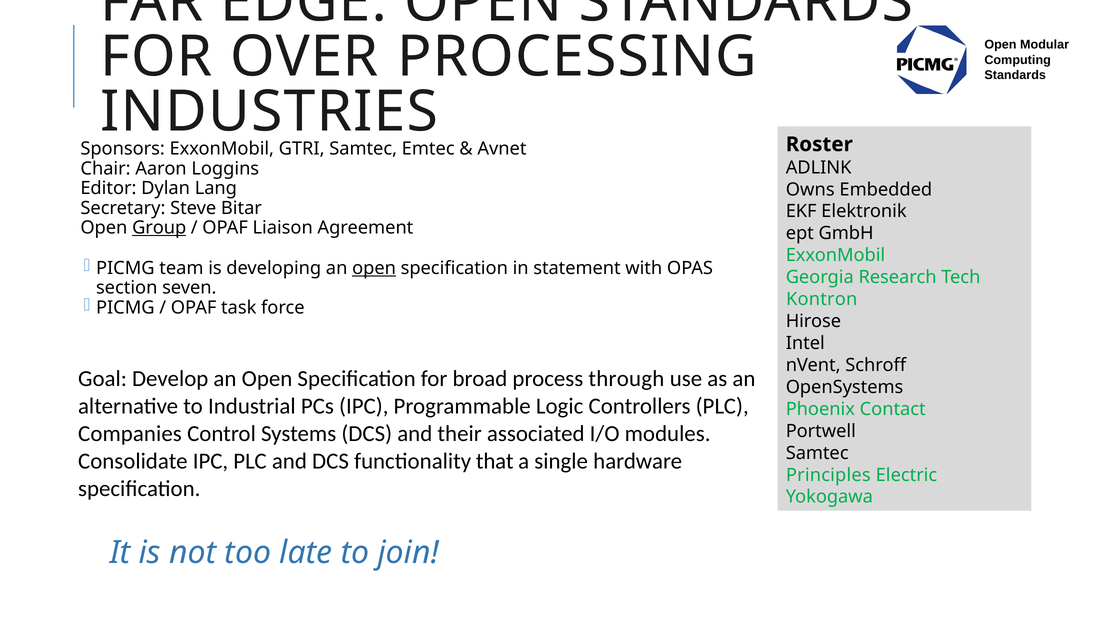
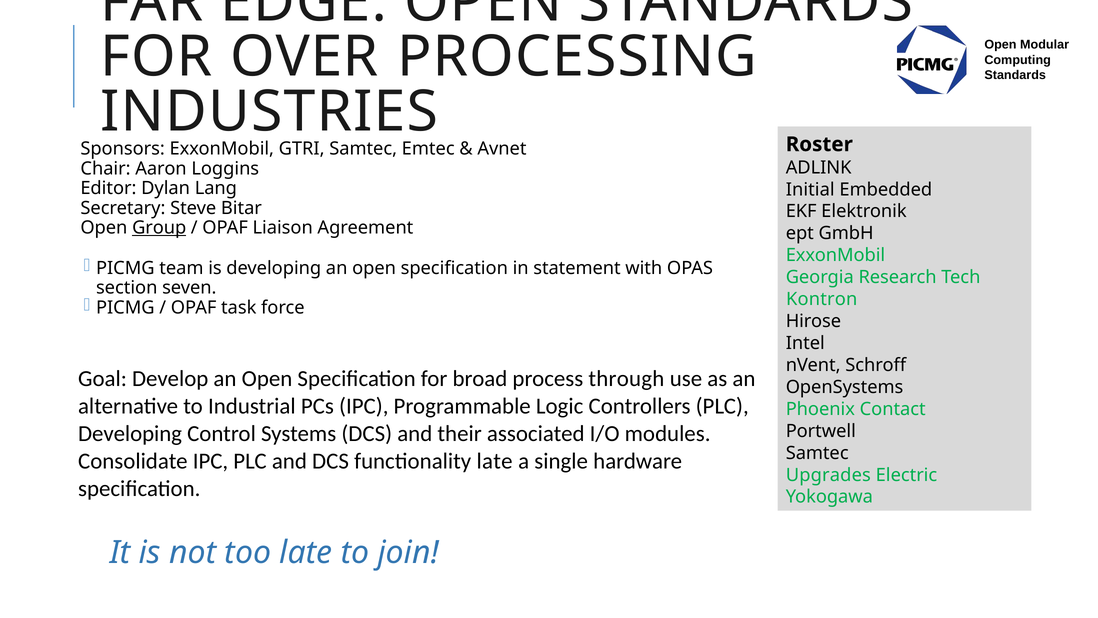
Owns: Owns -> Initial (810, 189)
open underline: present -> none (374, 268)
Companies: Companies -> Developing (130, 434)
functionality that: that -> late (495, 461)
Principles: Principles -> Upgrades (828, 475)
